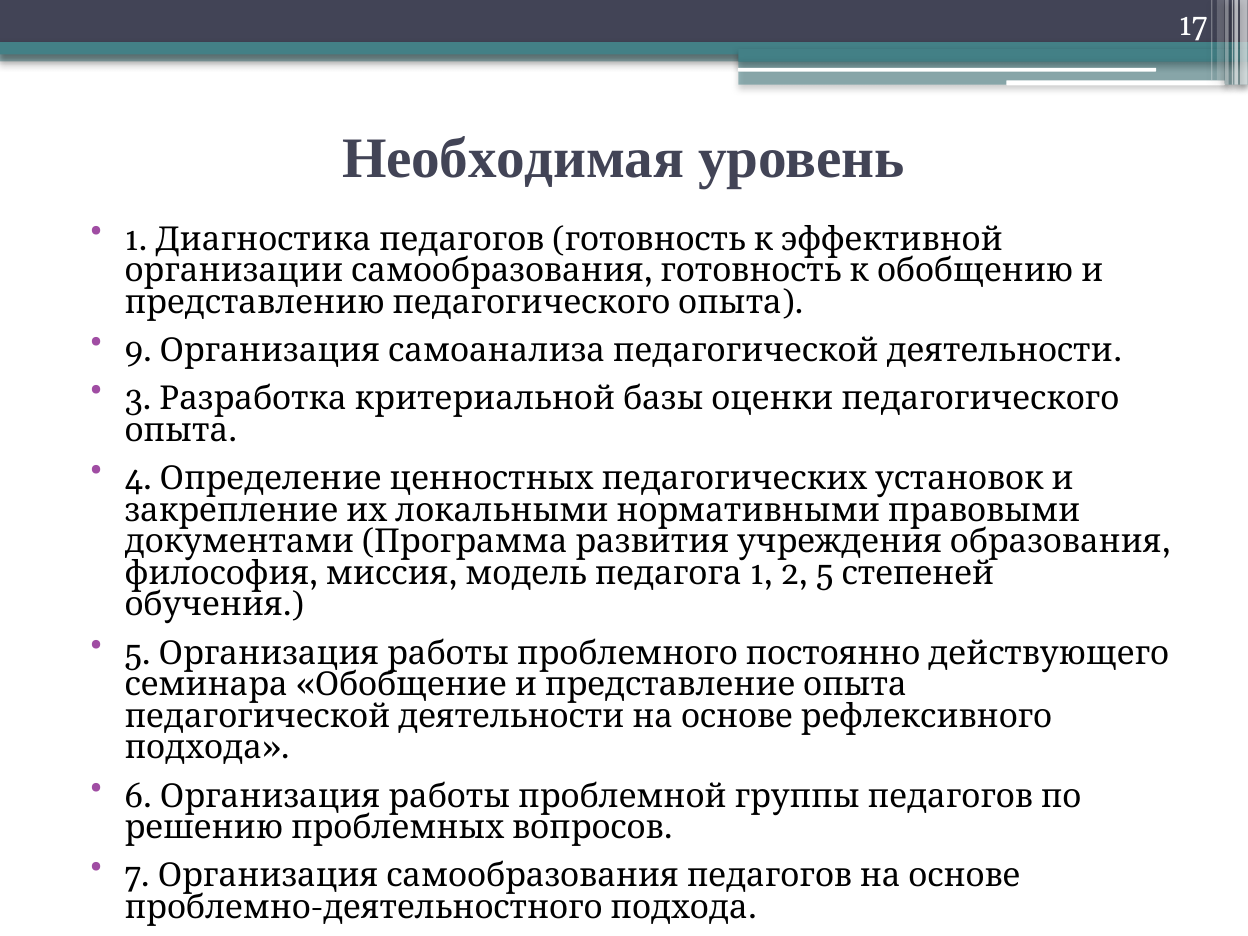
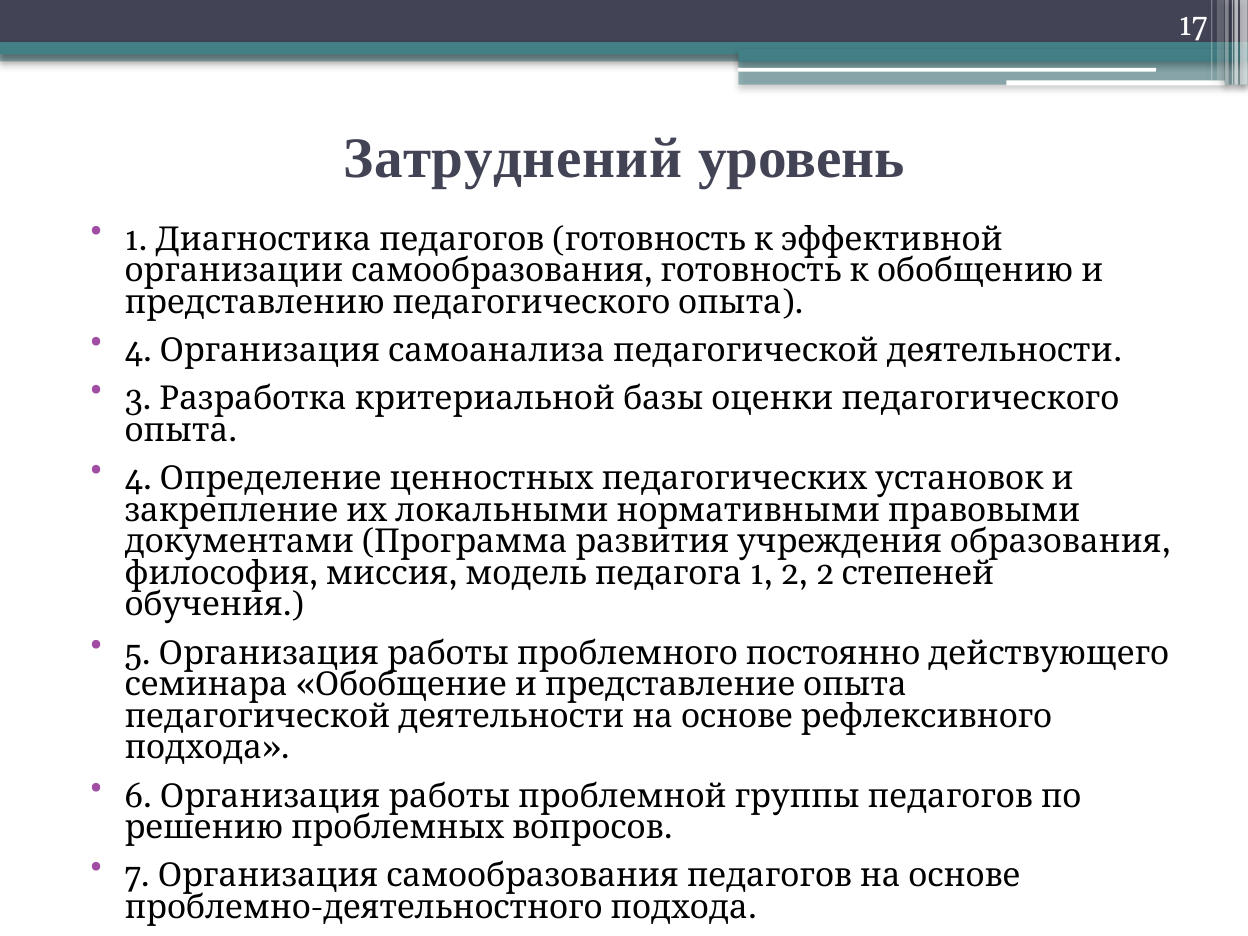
Необходимая: Необходимая -> Затруднений (513, 159)
9: 9 -> 4 (138, 351)
2 5: 5 -> 2 (825, 573)
